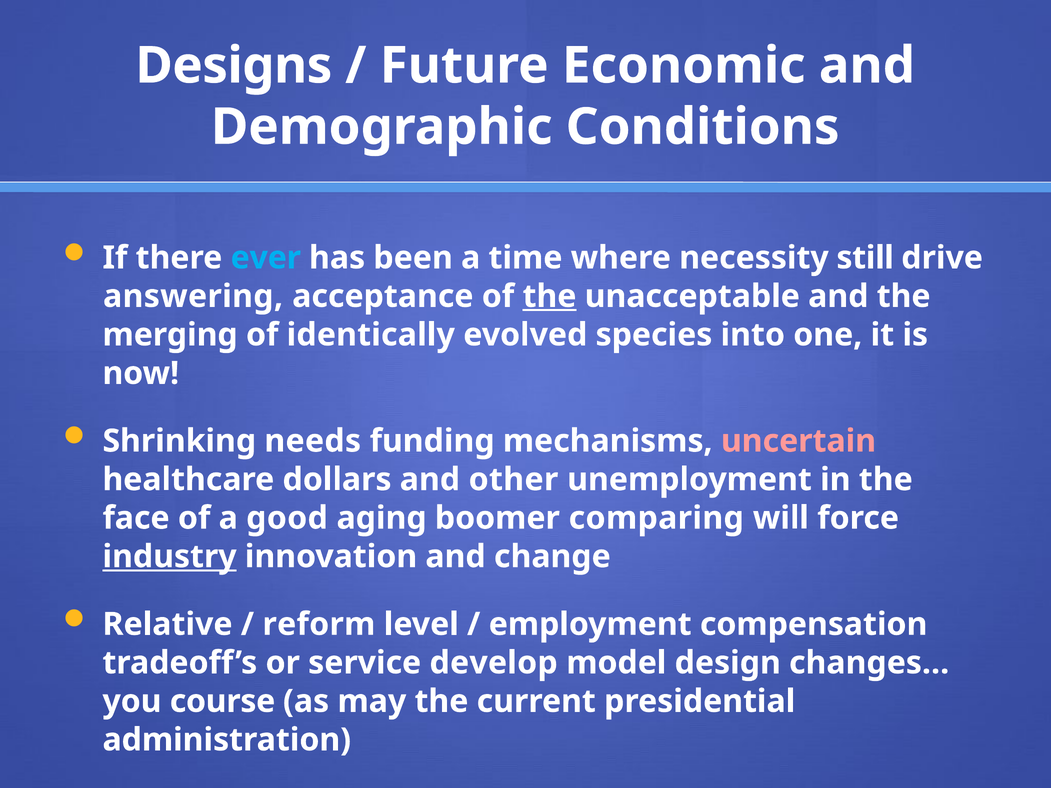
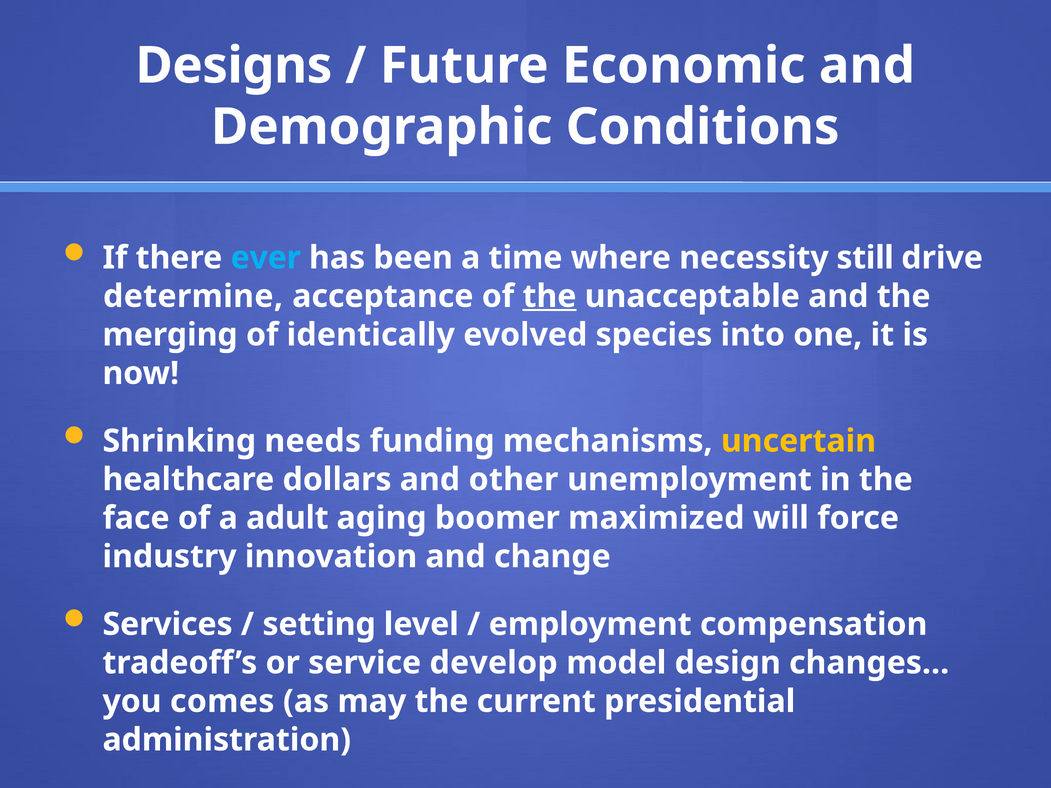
answering: answering -> determine (193, 296)
uncertain colour: pink -> yellow (798, 441)
good: good -> adult (287, 518)
comparing: comparing -> maximized (656, 518)
industry underline: present -> none (170, 557)
Relative: Relative -> Services (168, 624)
reform: reform -> setting (319, 624)
course: course -> comes (222, 702)
